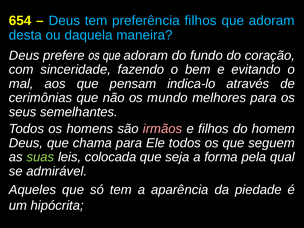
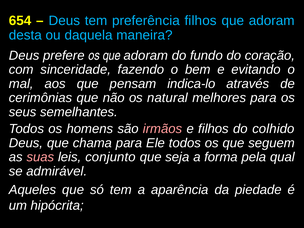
mundo: mundo -> natural (168, 98)
homem: homem -> colhido (273, 129)
suas colour: light green -> pink (40, 157)
colocada: colocada -> conjunto (110, 157)
